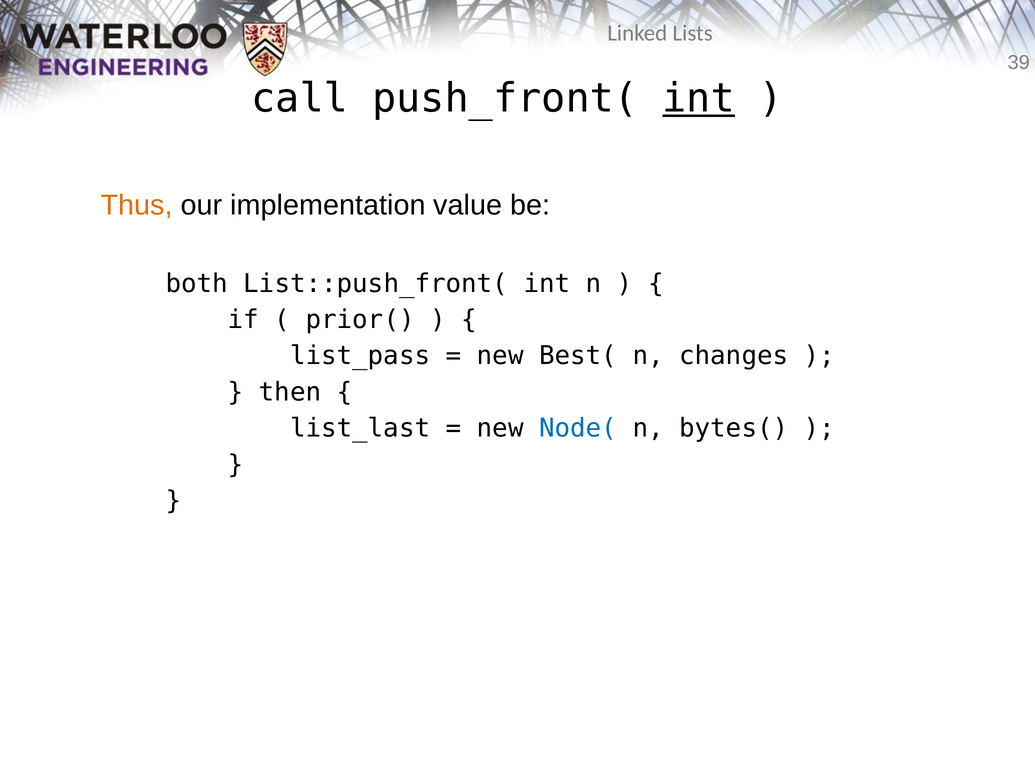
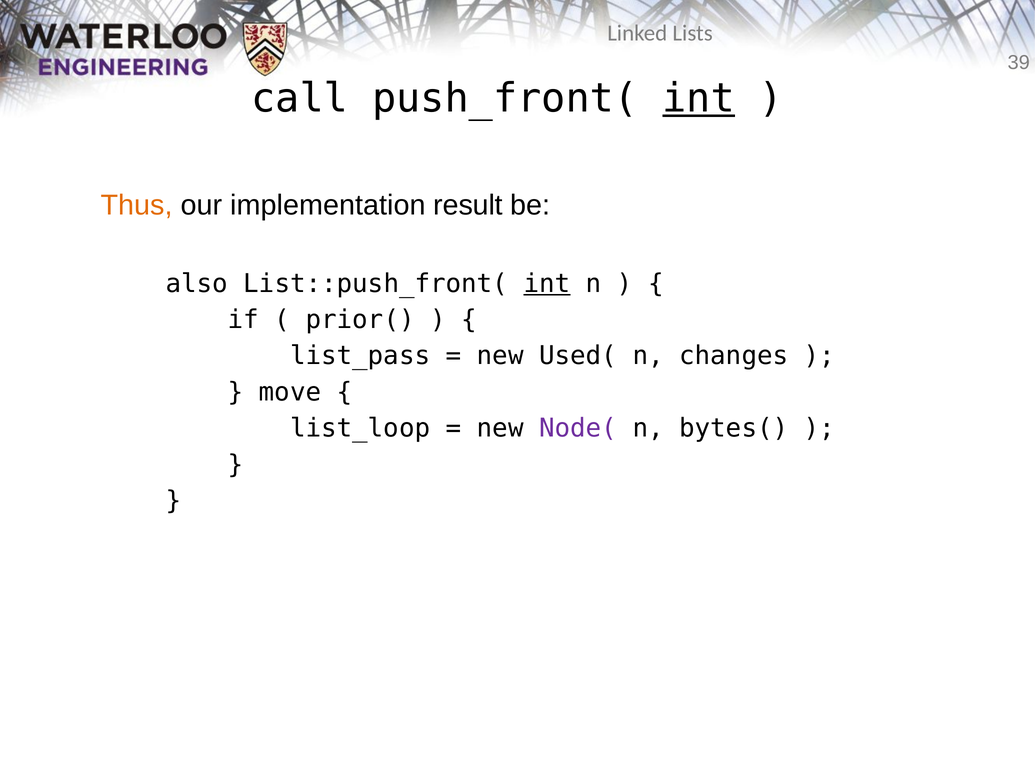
value: value -> result (468, 206)
both: both -> also (197, 284)
int underline: none -> present (547, 284)
Best(: Best( -> Used( (578, 356)
then: then -> move (290, 392)
list_last: list_last -> list_loop (360, 428)
Node( colour: blue -> purple (578, 428)
